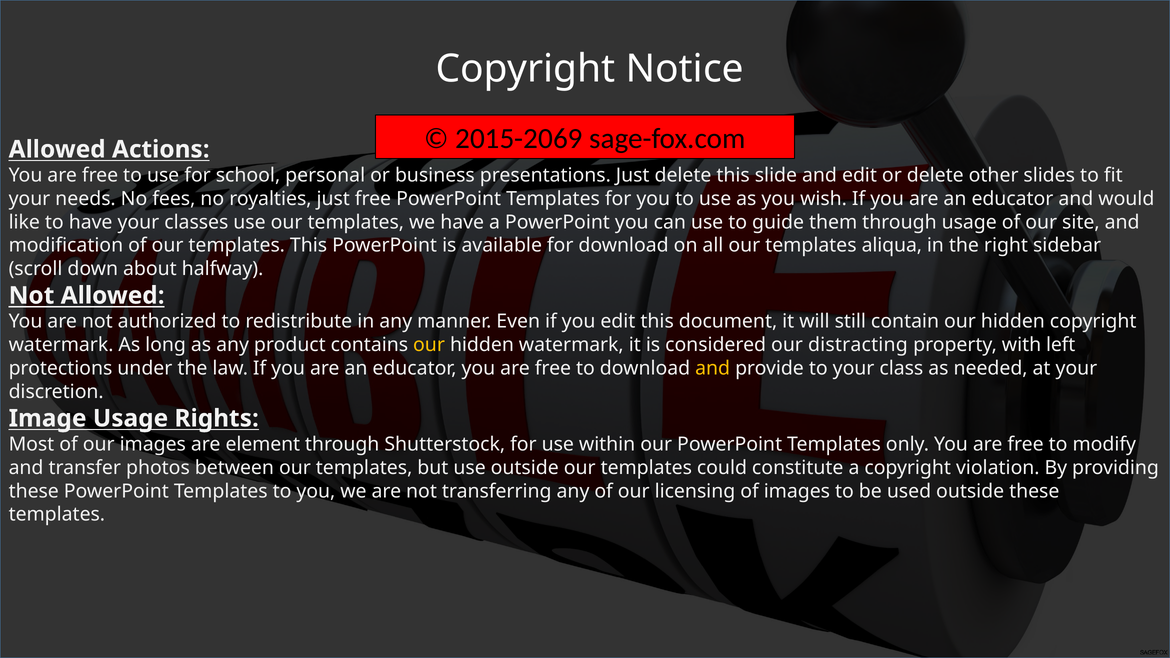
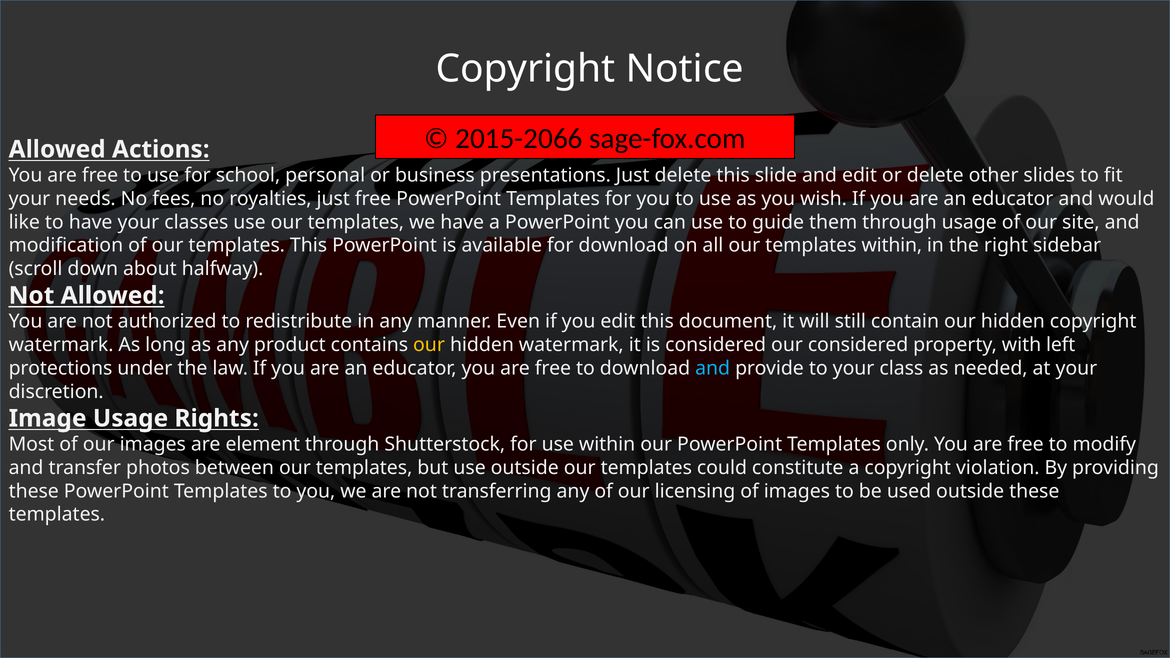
2015-2069: 2015-2069 -> 2015-2066 (519, 139)
templates aliqua: aliqua -> within (892, 246)
our distracting: distracting -> considered (858, 345)
and colour: yellow -> light blue (713, 368)
